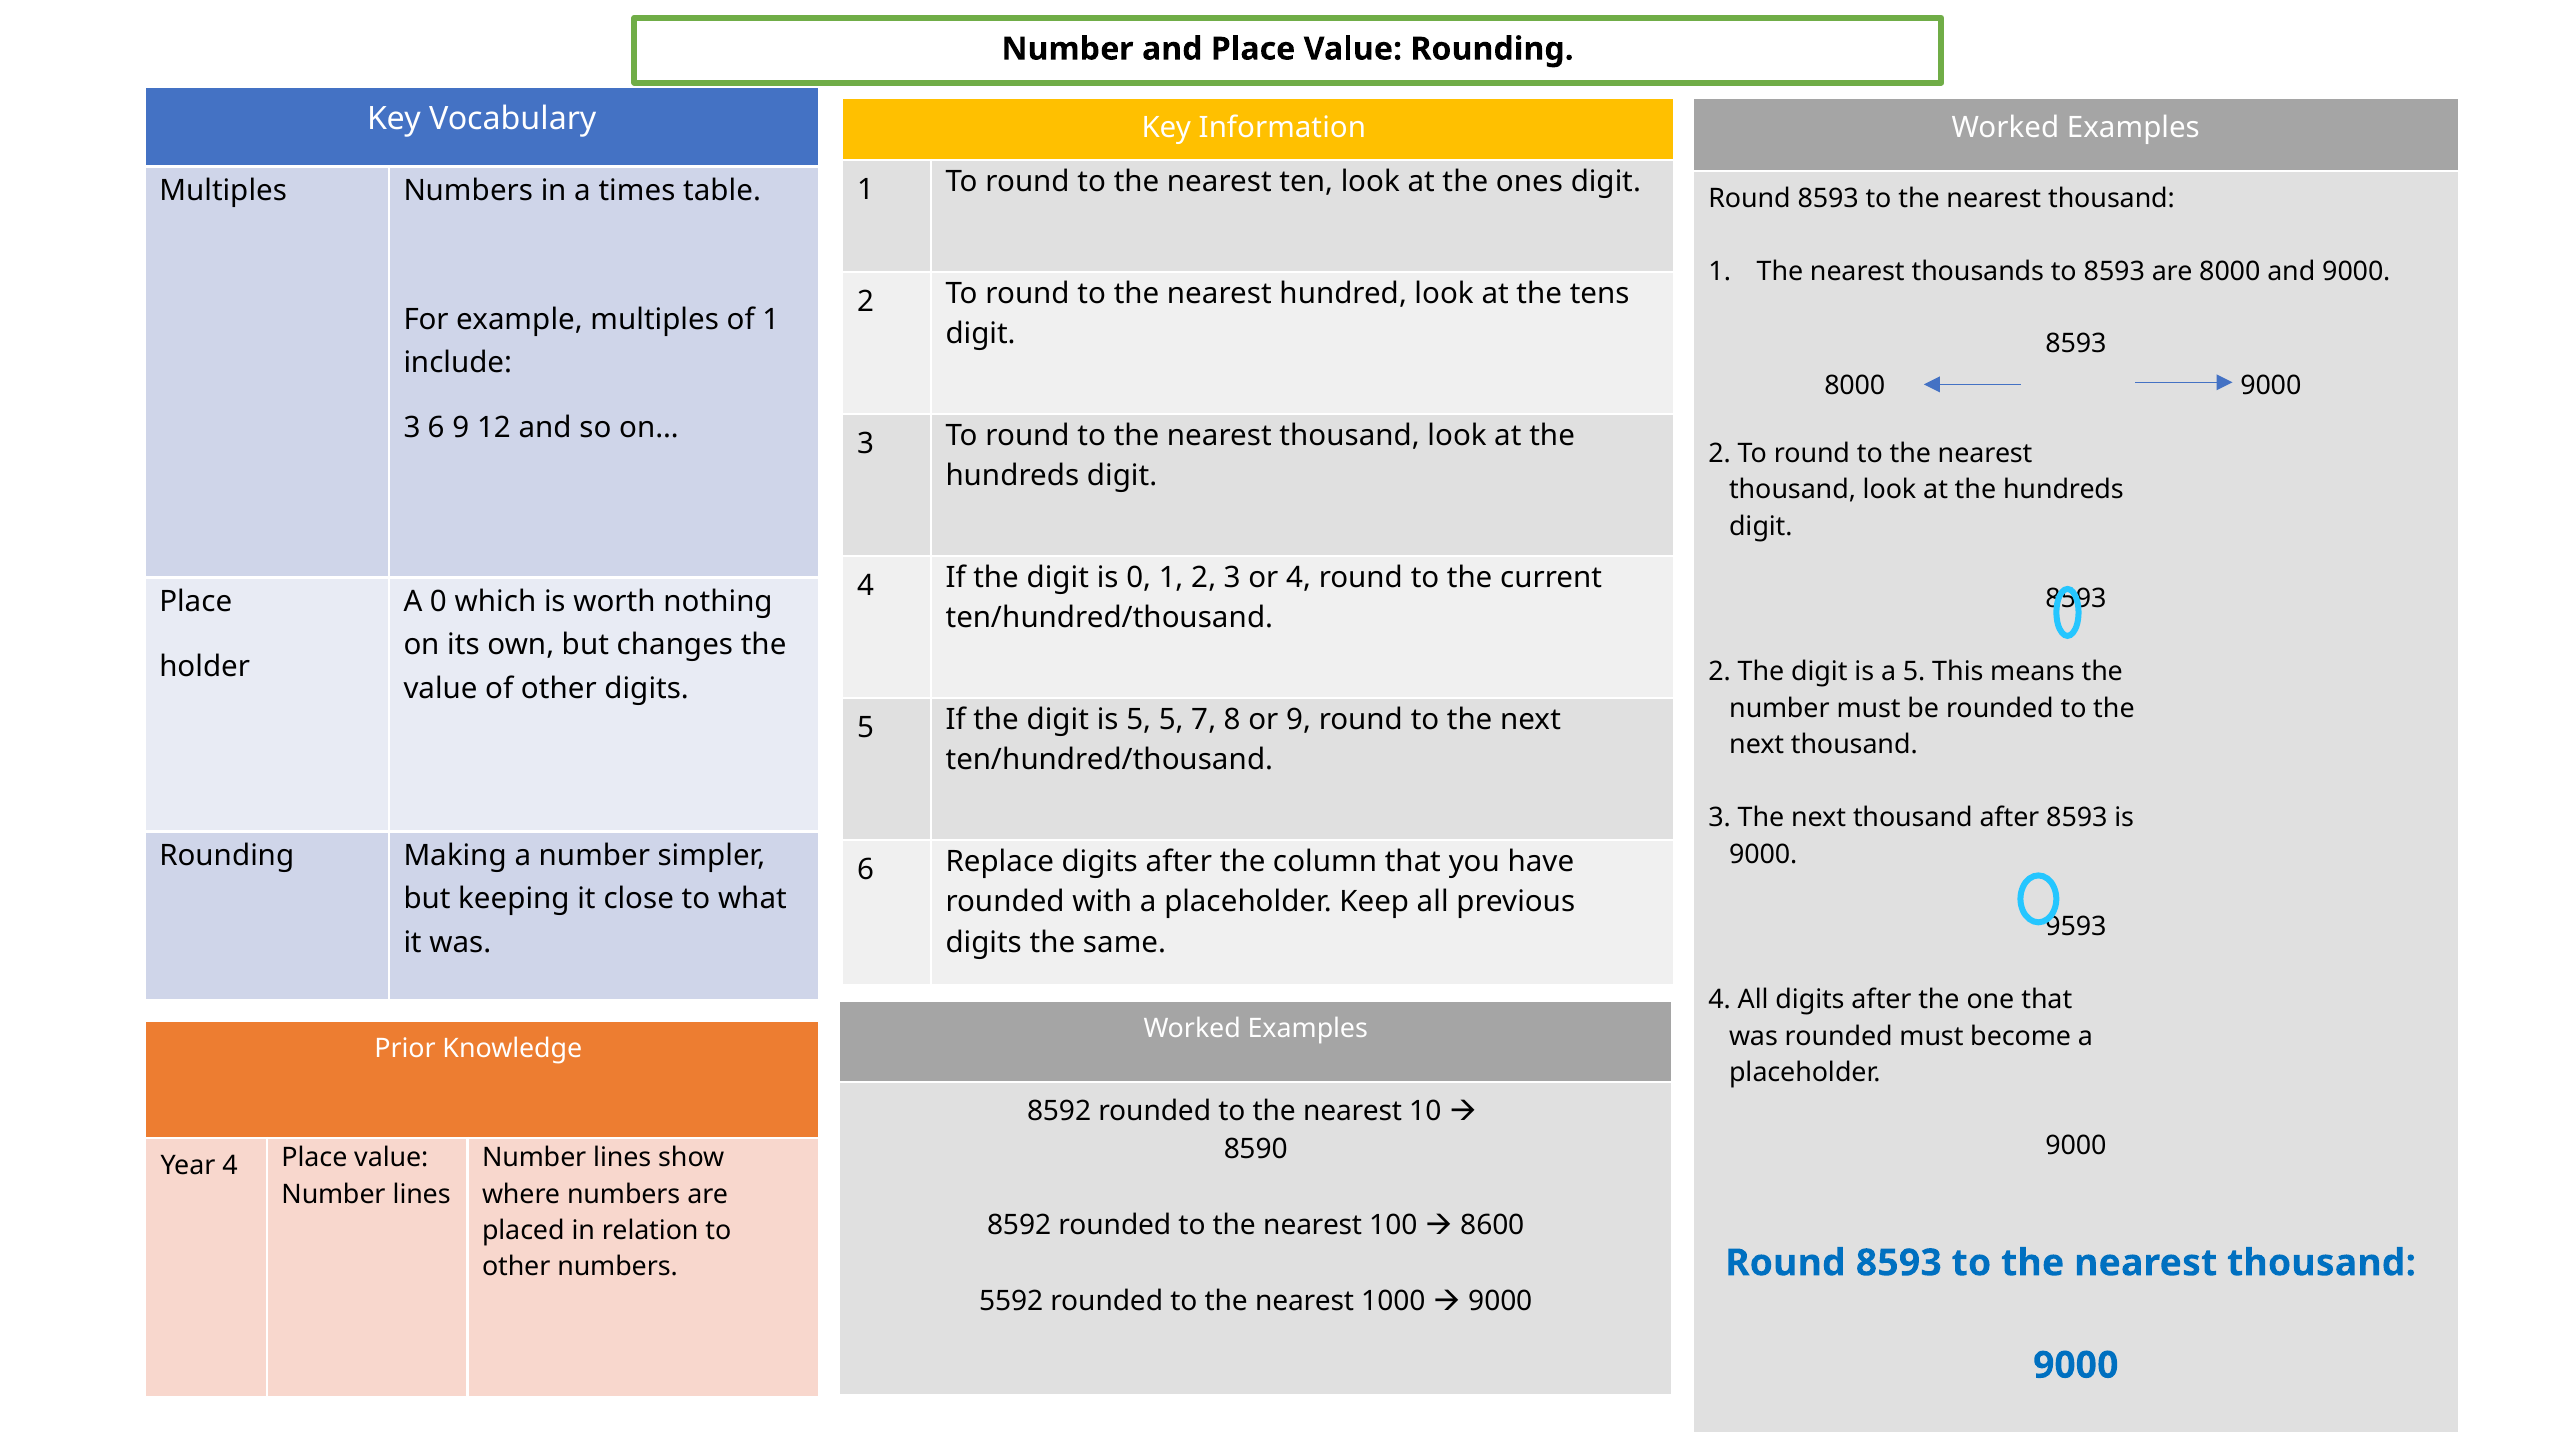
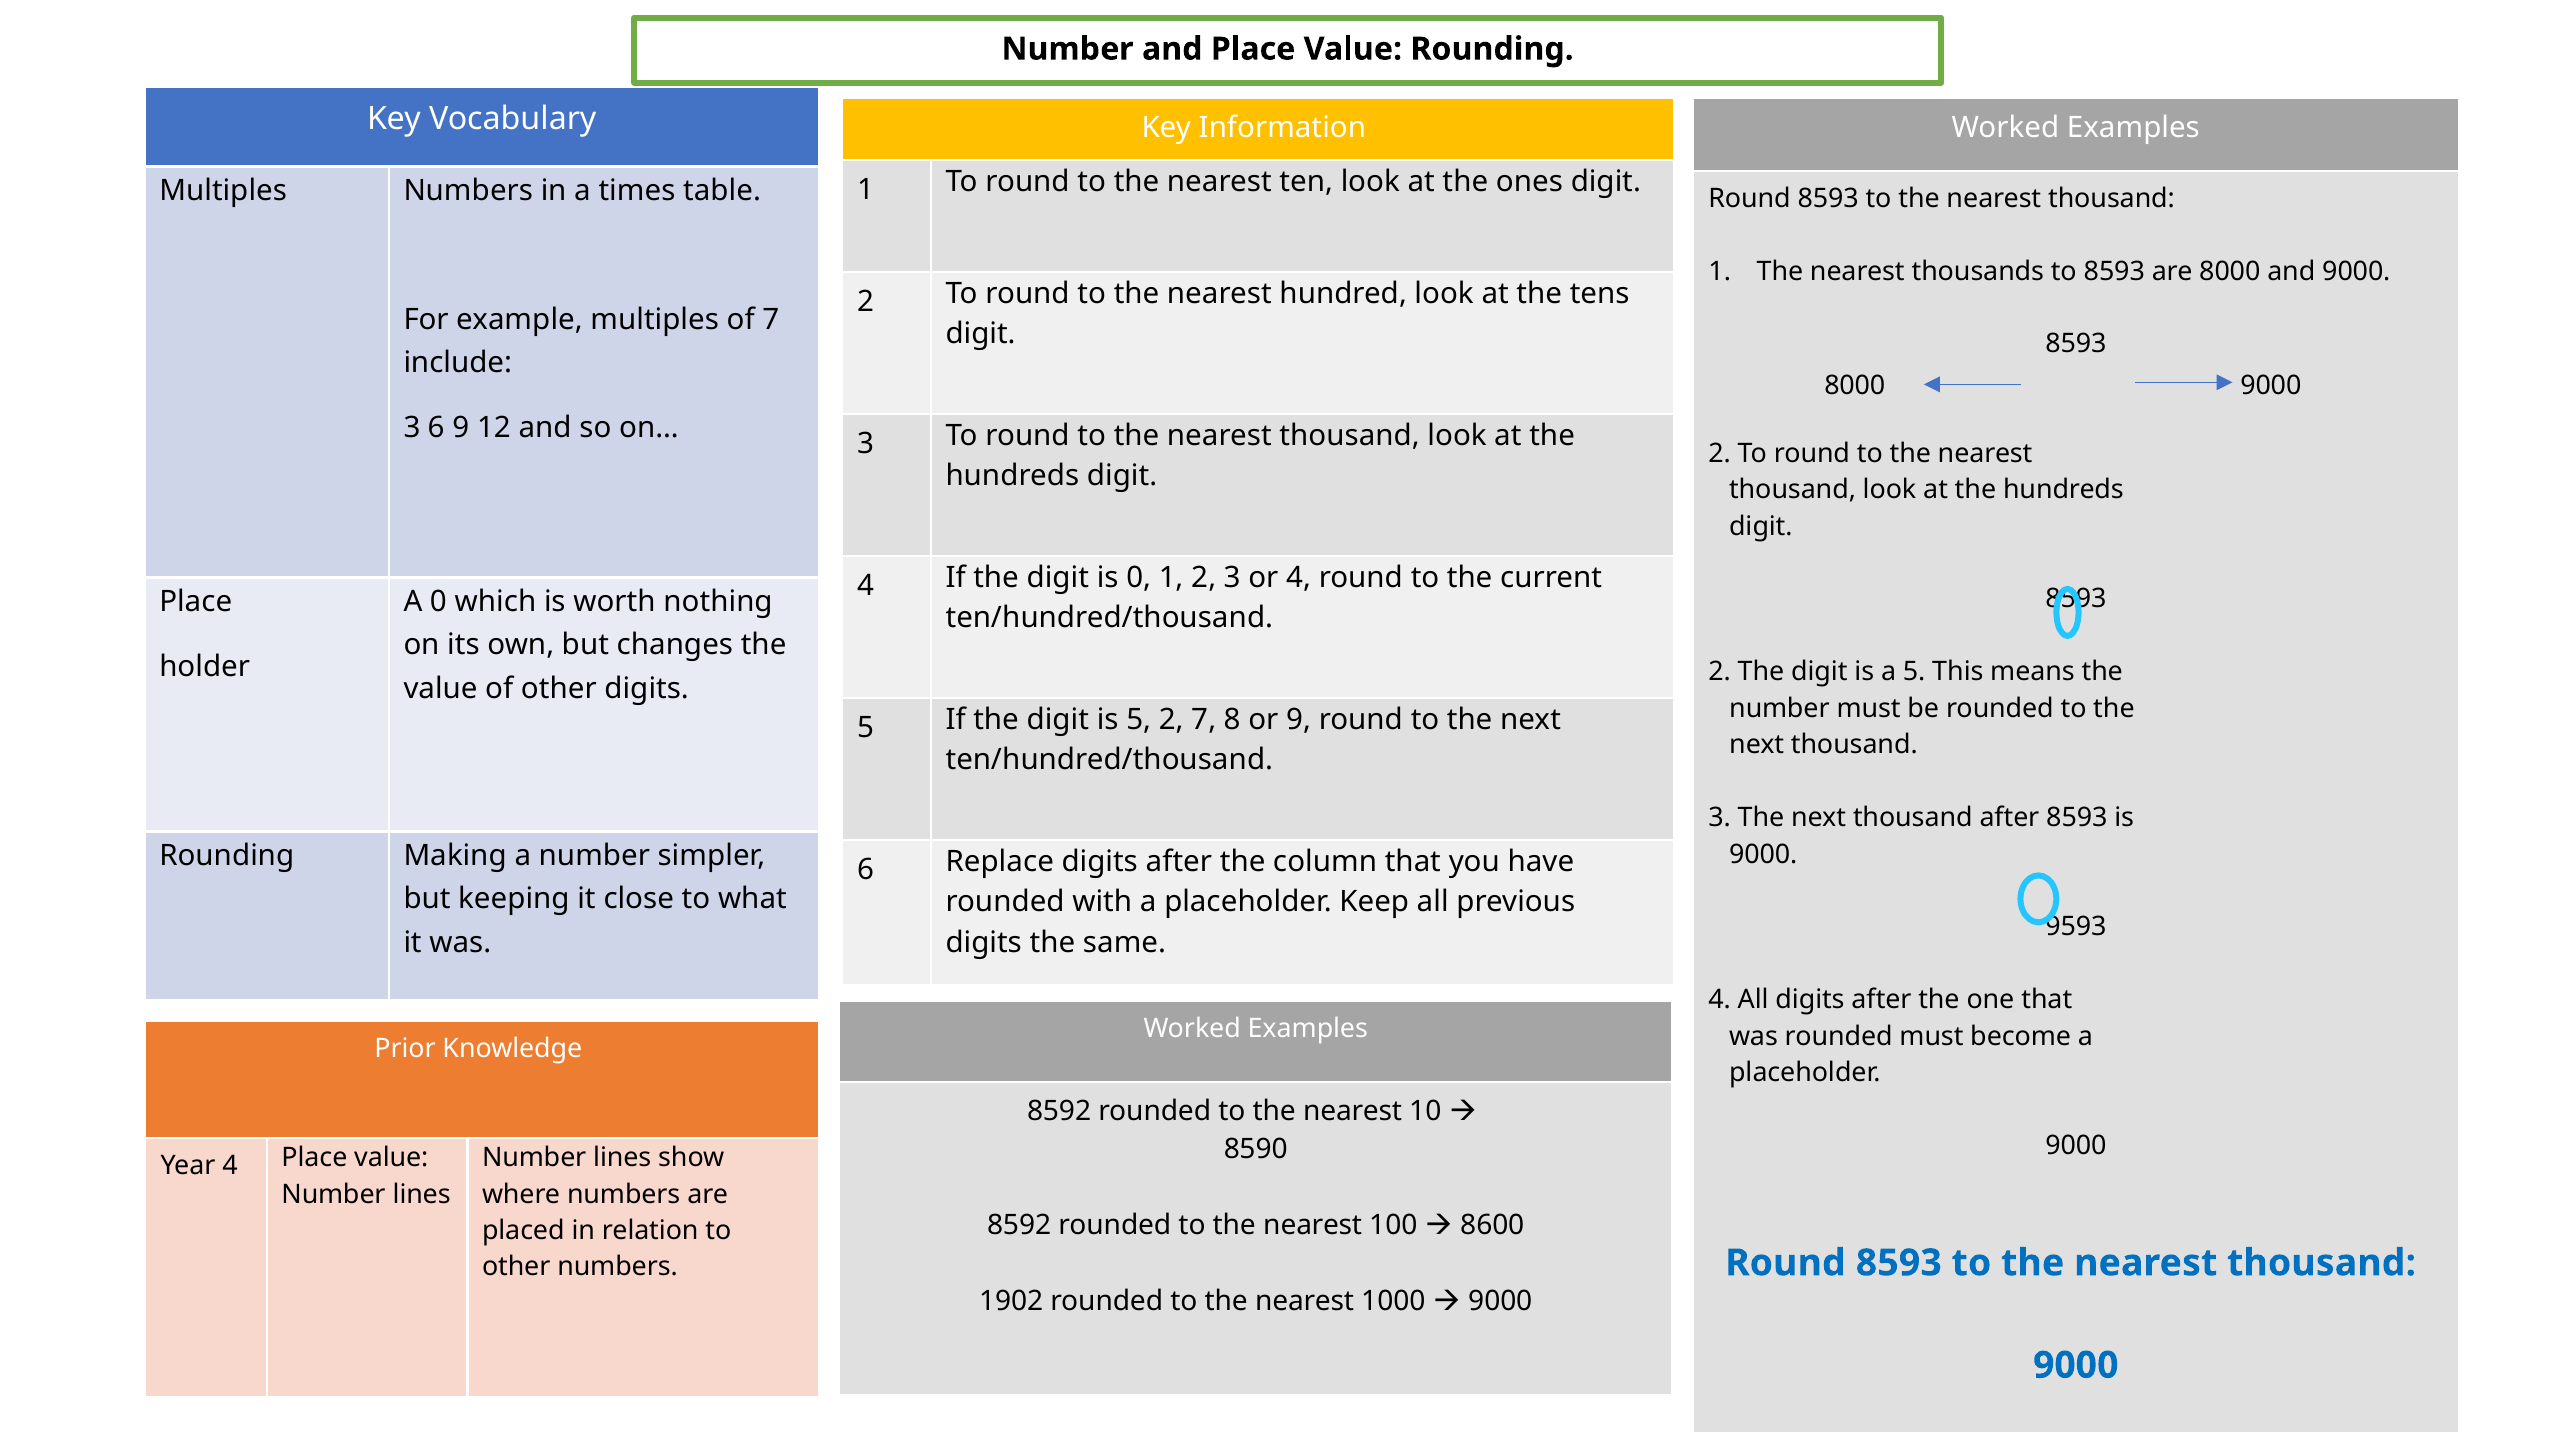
of 1: 1 -> 7 (771, 320)
5 5: 5 -> 2 (1171, 720)
5592: 5592 -> 1902 (1011, 1301)
